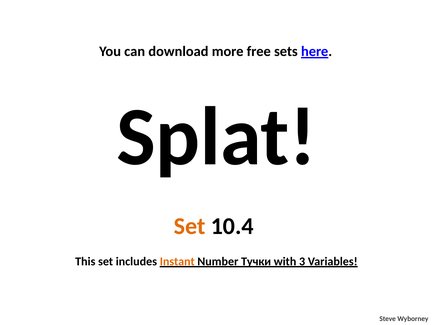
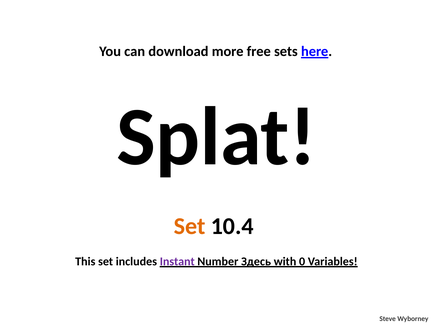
Instant colour: orange -> purple (177, 261)
Тучки: Тучки -> Здесь (256, 261)
3: 3 -> 0 (302, 261)
